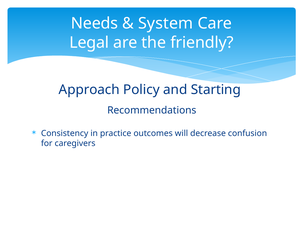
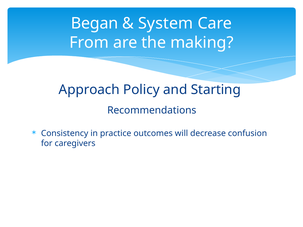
Needs: Needs -> Began (95, 23)
Legal: Legal -> From (89, 43)
friendly: friendly -> making (202, 43)
